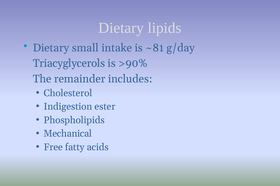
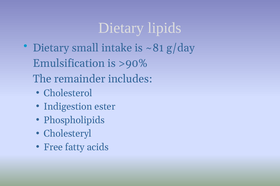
Triacyglycerols: Triacyglycerols -> Emulsification (69, 64)
Mechanical: Mechanical -> Cholesteryl (68, 134)
